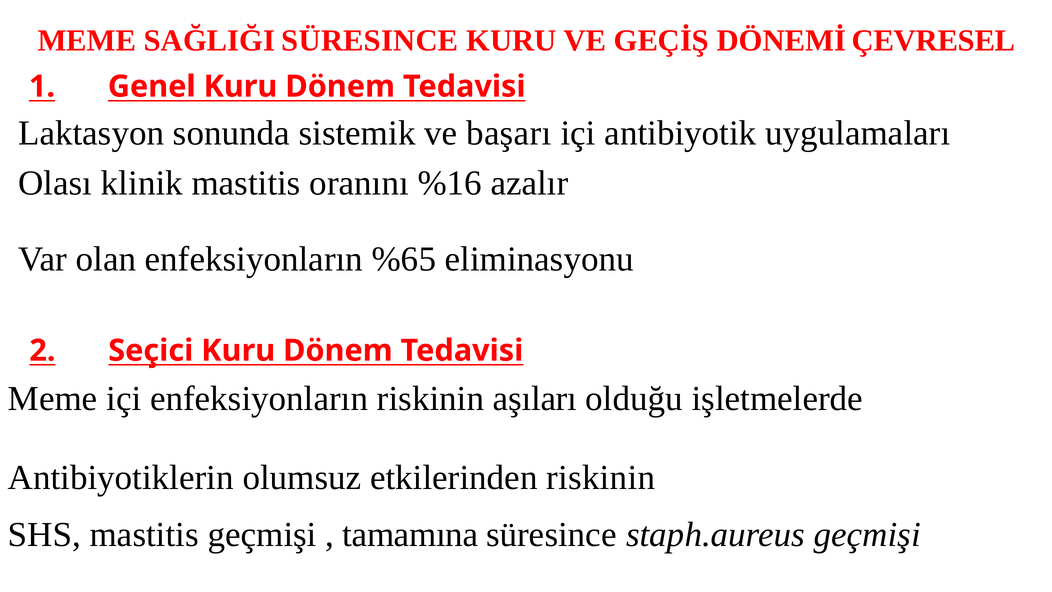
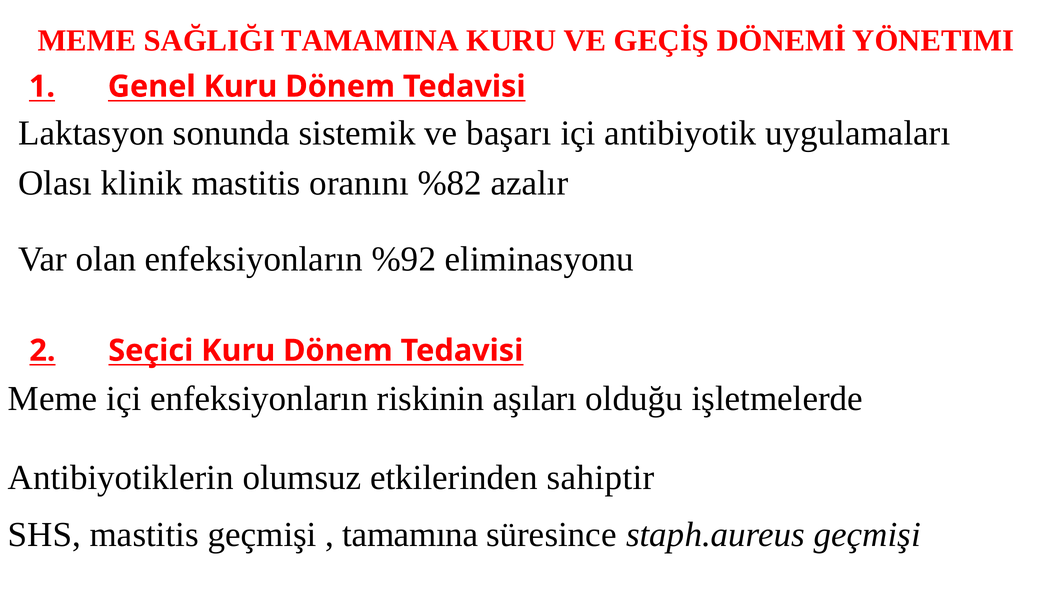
SAĞLIĞI SÜRESINCE: SÜRESINCE -> TAMAMINA (370, 40)
ÇEVRESEL: ÇEVRESEL -> YÖNETIMI (933, 40)
%16: %16 -> %82 (450, 183)
%65: %65 -> %92 (404, 259)
etkilerinden riskinin: riskinin -> sahiptir (601, 478)
